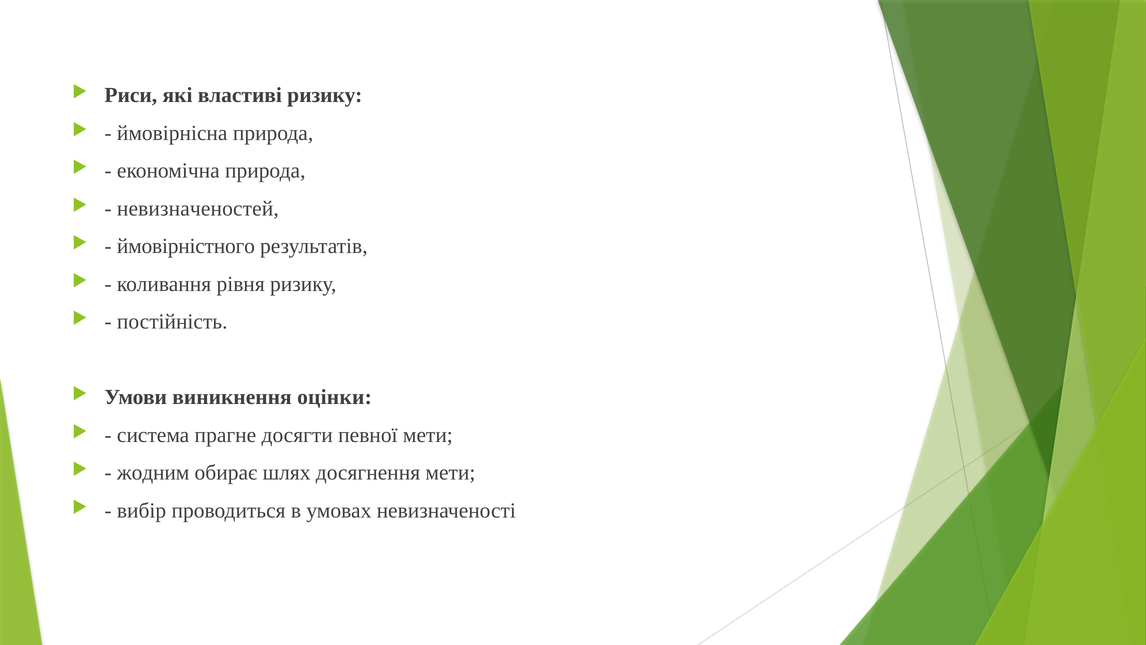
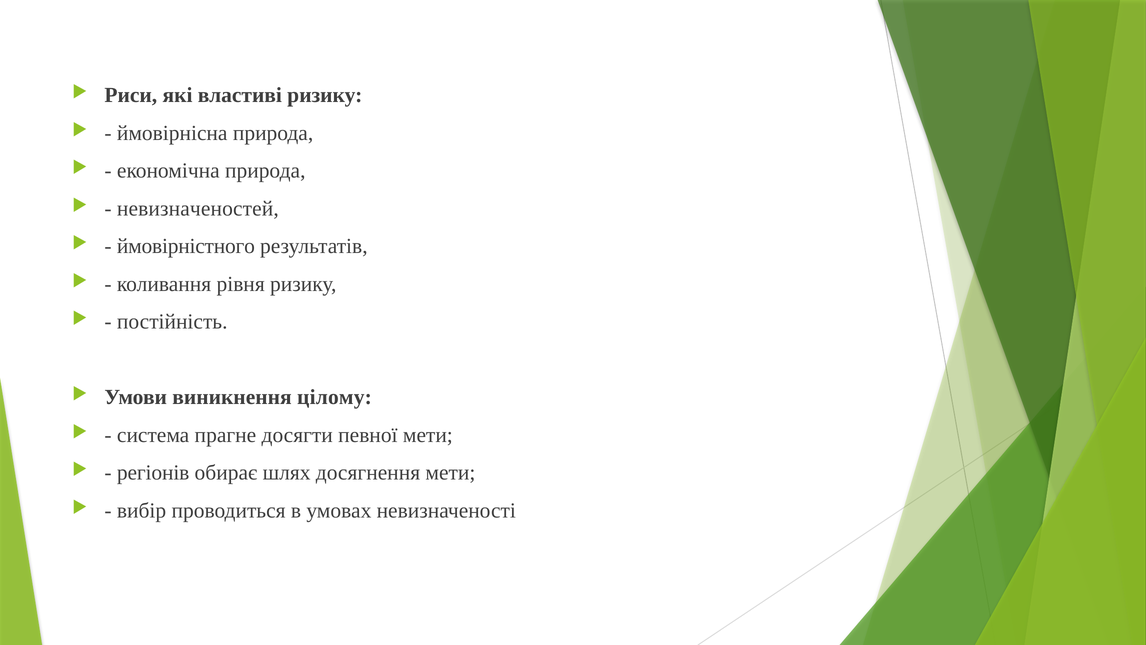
оцінки: оцінки -> цілому (334, 397)
жодним: жодним -> регіонів (153, 472)
